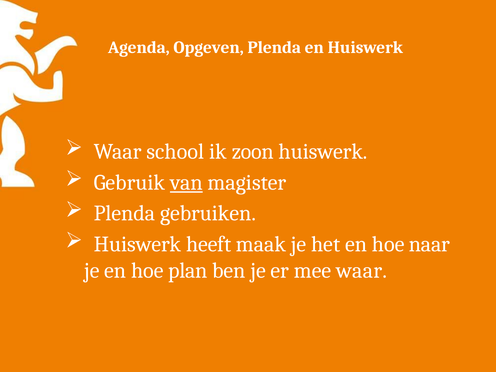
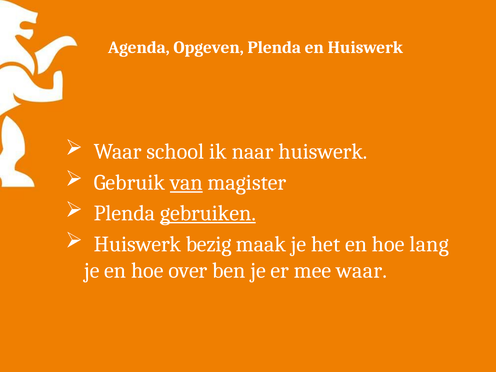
zoon: zoon -> naar (253, 152)
gebruiken underline: none -> present (208, 213)
heeft: heeft -> bezig (209, 244)
naar: naar -> lang (429, 244)
plan: plan -> over (188, 271)
